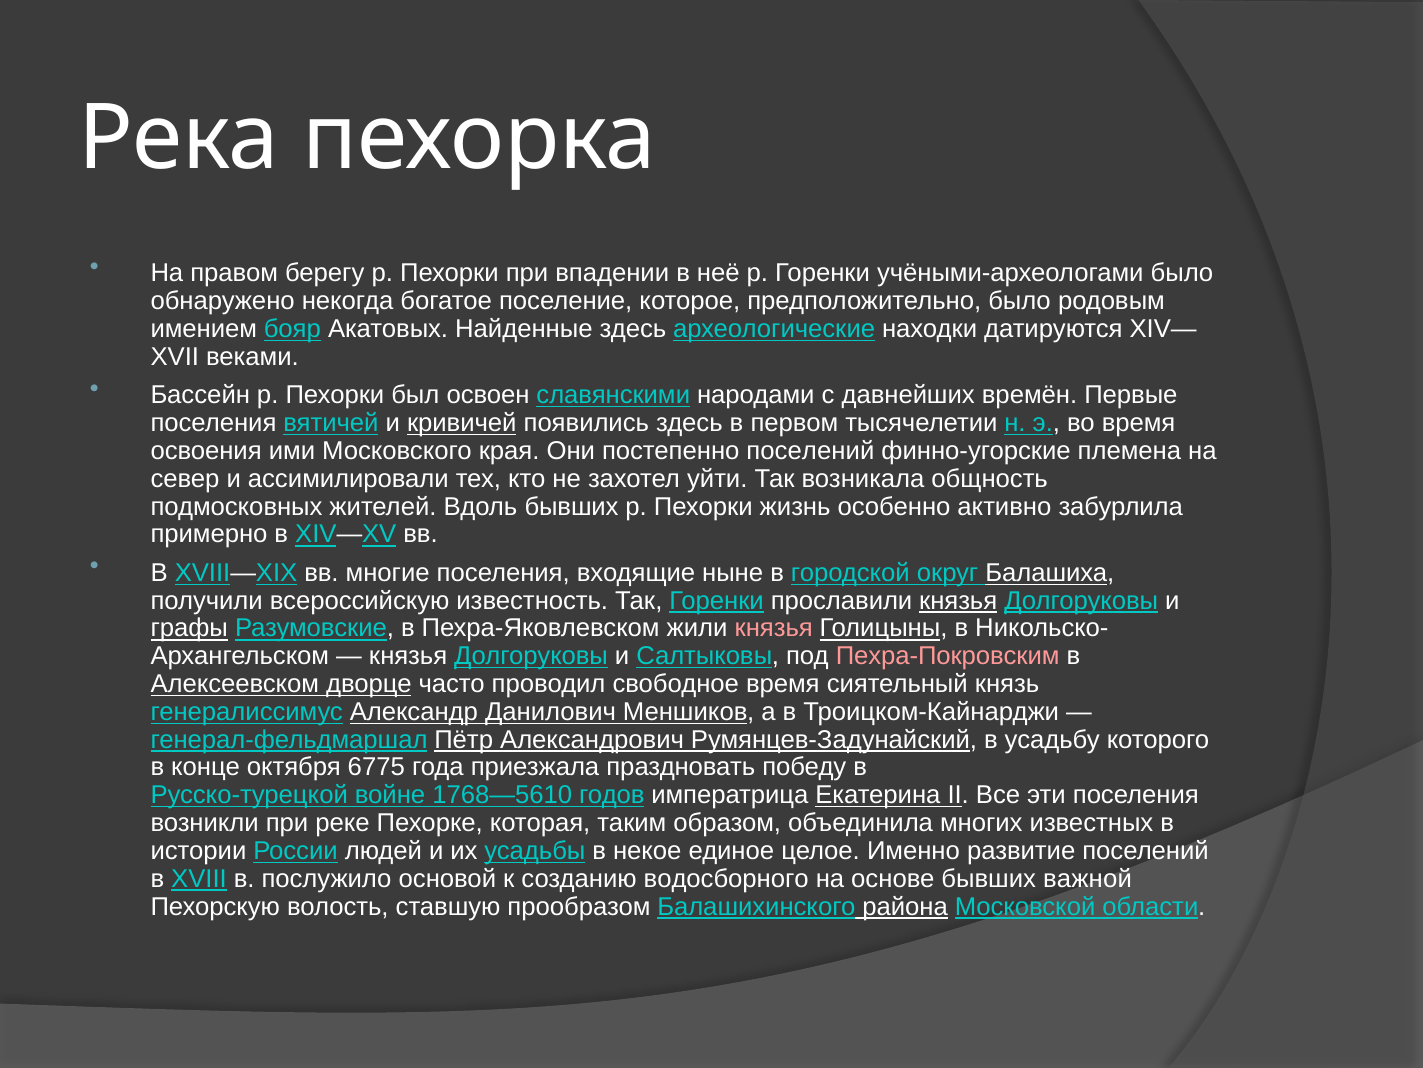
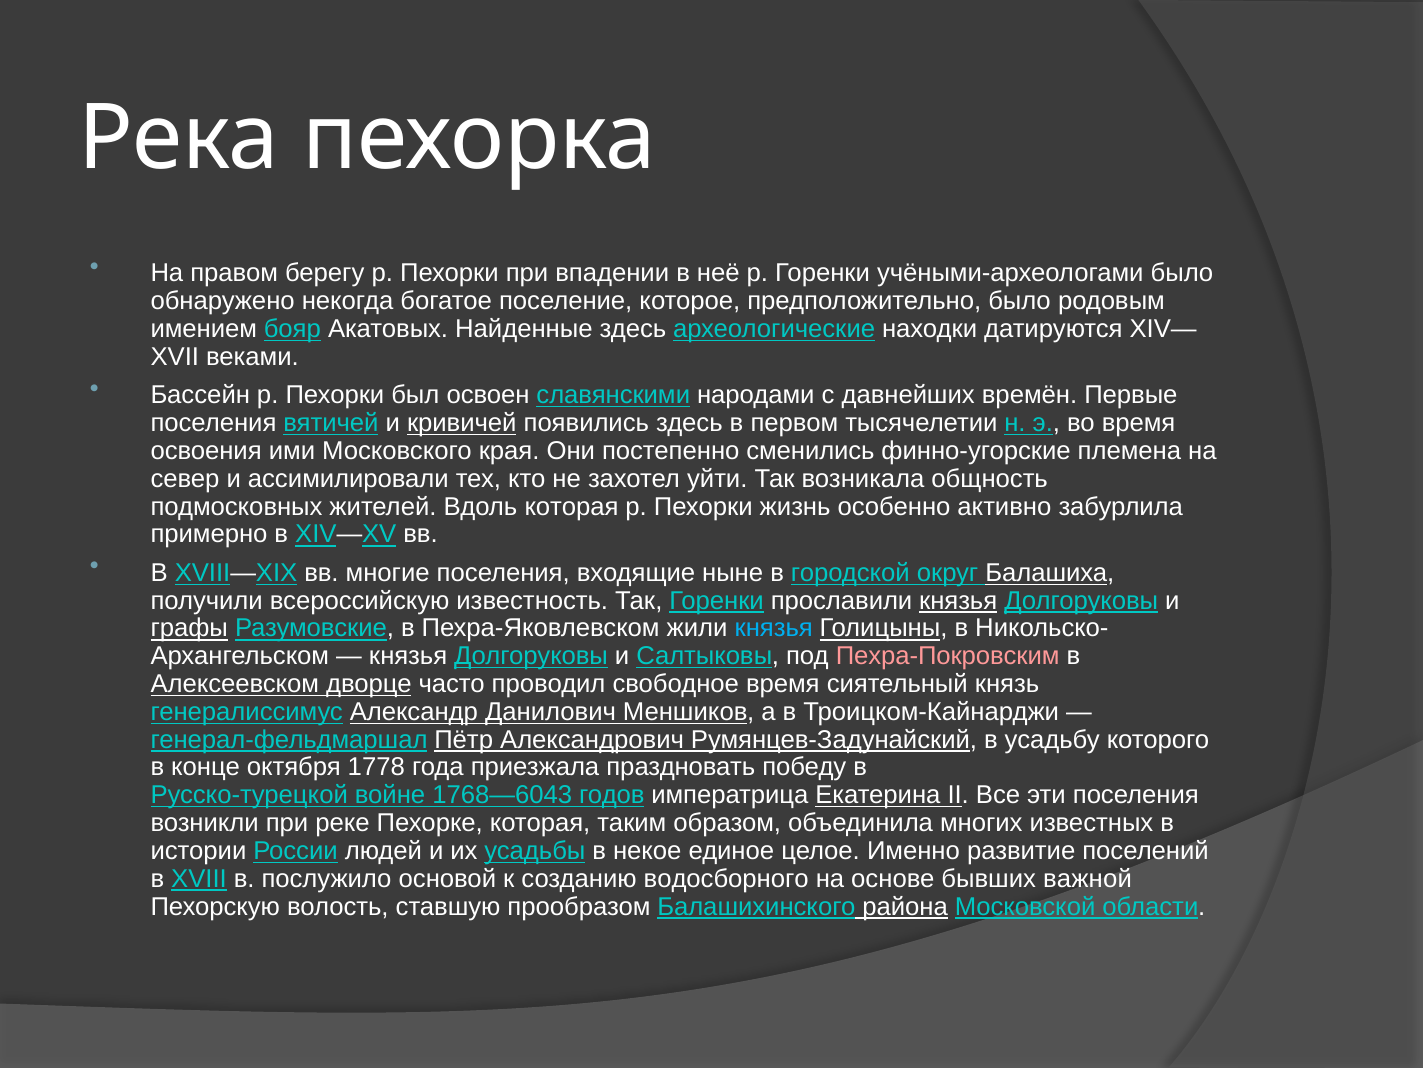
постепенно поселений: поселений -> сменились (810, 451)
Вдоль бывших: бывших -> которая (572, 506)
князья colour: pink -> light blue (774, 628)
6775: 6775 -> 1778 (376, 767)
1768—5610: 1768—5610 -> 1768—6043 (502, 795)
